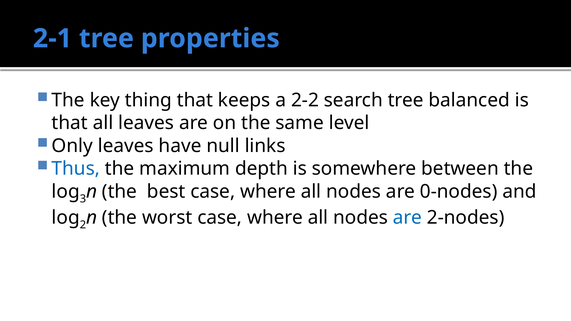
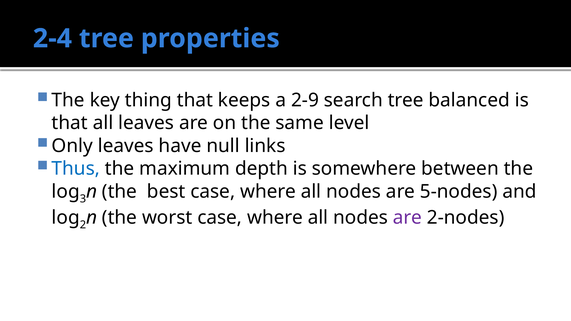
2-1: 2-1 -> 2-4 (52, 38)
2-2: 2-2 -> 2-9 (305, 100)
0-nodes: 0-nodes -> 5-nodes (459, 192)
are colour: blue -> purple (407, 218)
